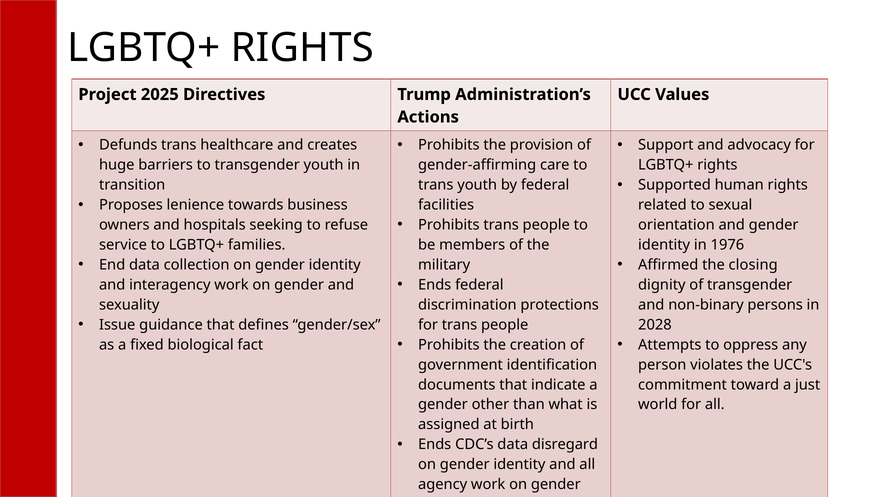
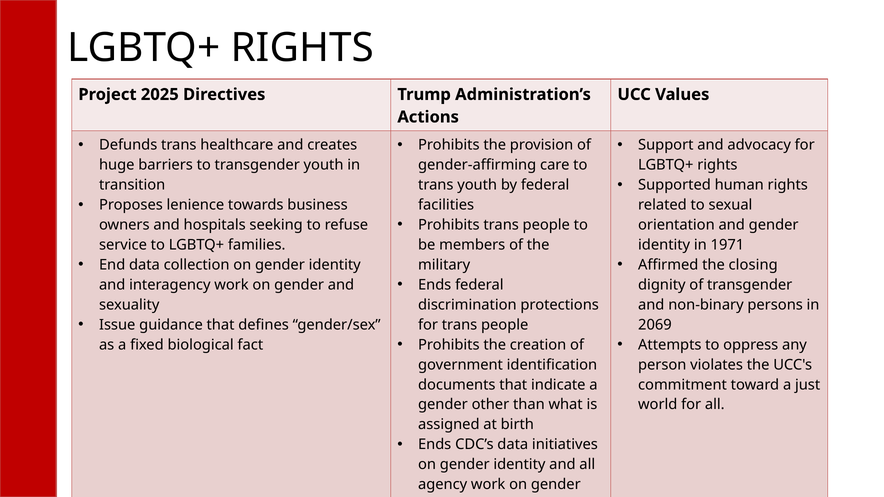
1976: 1976 -> 1971 (727, 245)
2028: 2028 -> 2069 (655, 325)
disregard: disregard -> initiatives (565, 445)
